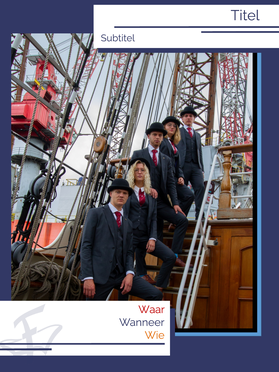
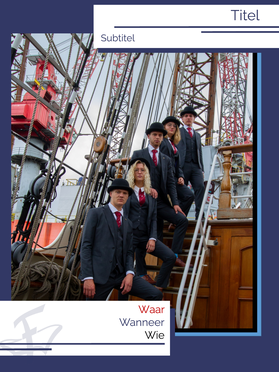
Wie colour: orange -> black (155, 335)
